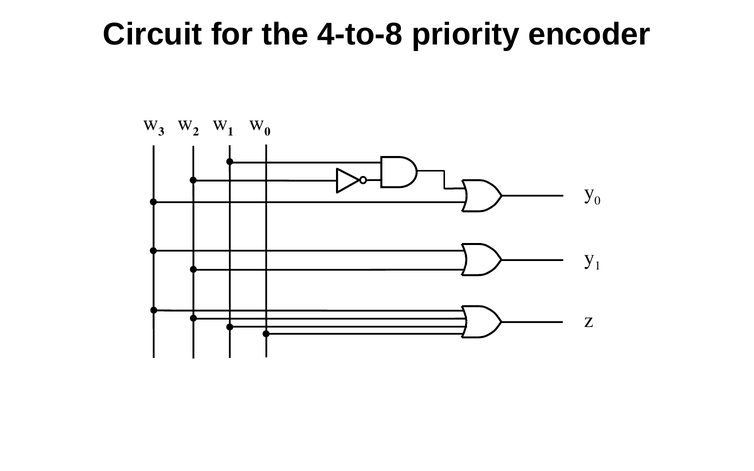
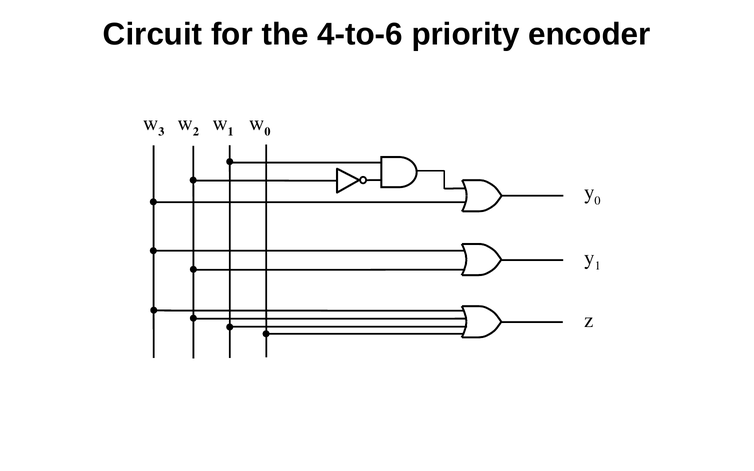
4-to-8: 4-to-8 -> 4-to-6 (360, 35)
